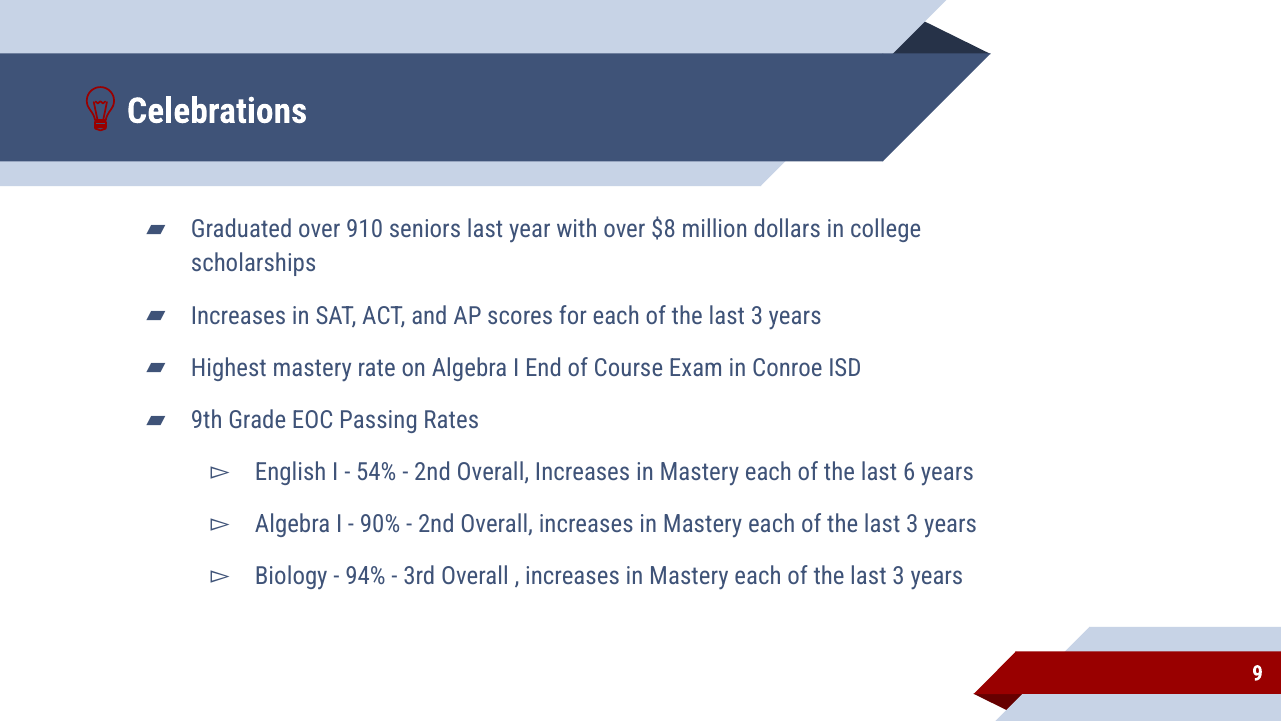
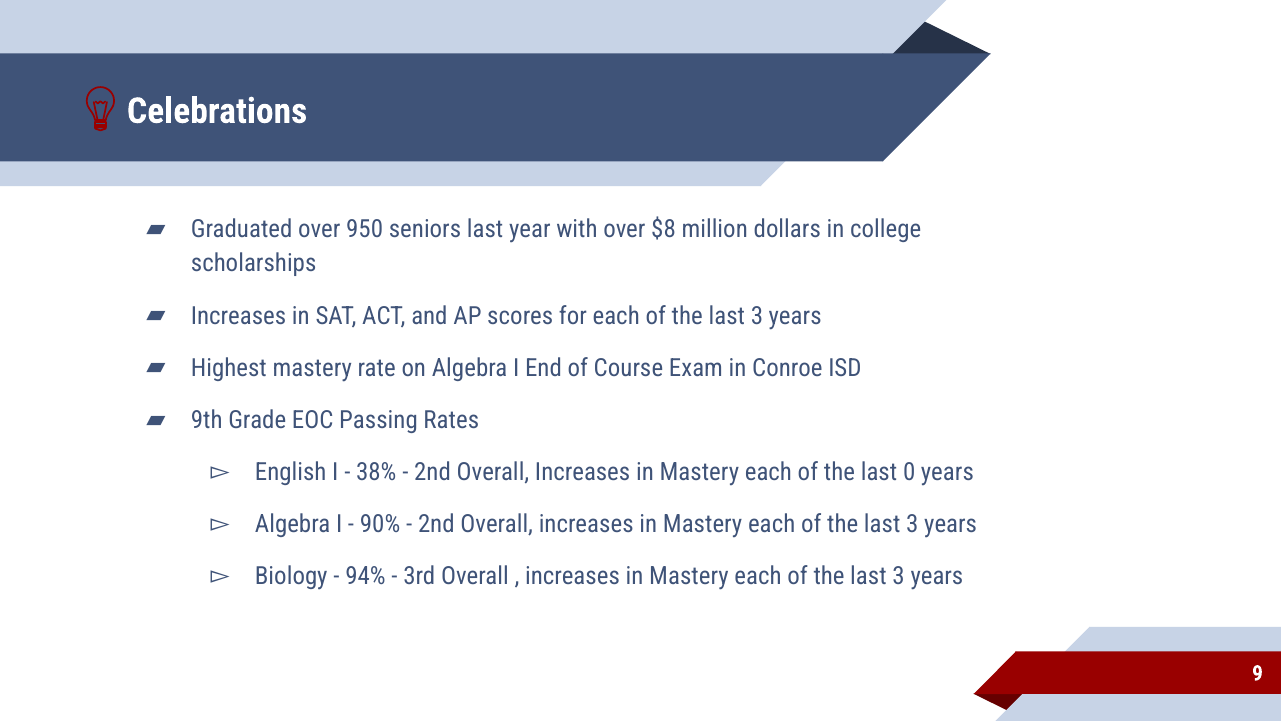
910: 910 -> 950 (365, 229)
54%: 54% -> 38% (376, 472)
6: 6 -> 0 (909, 472)
